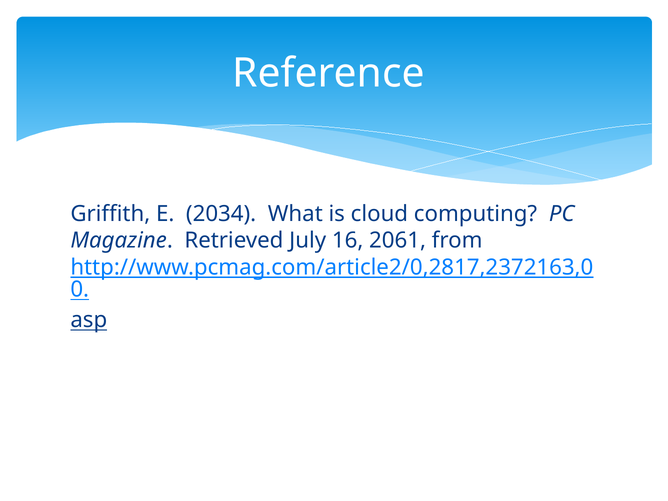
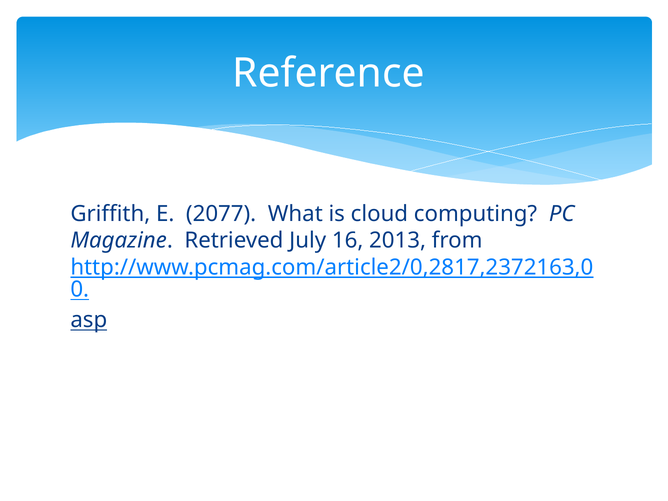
2034: 2034 -> 2077 (221, 214)
2061: 2061 -> 2013 (398, 240)
